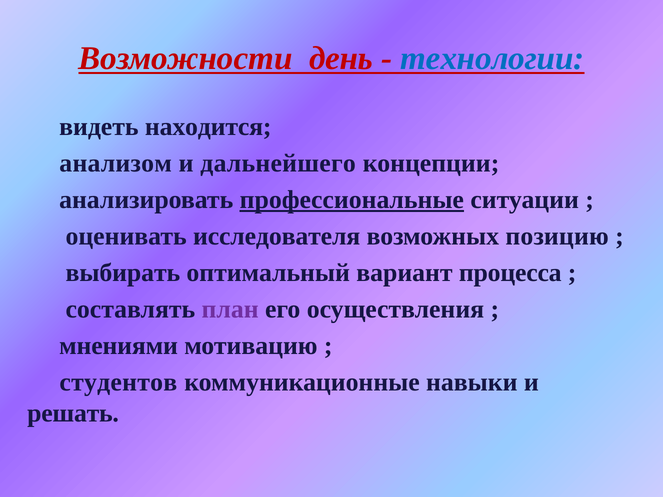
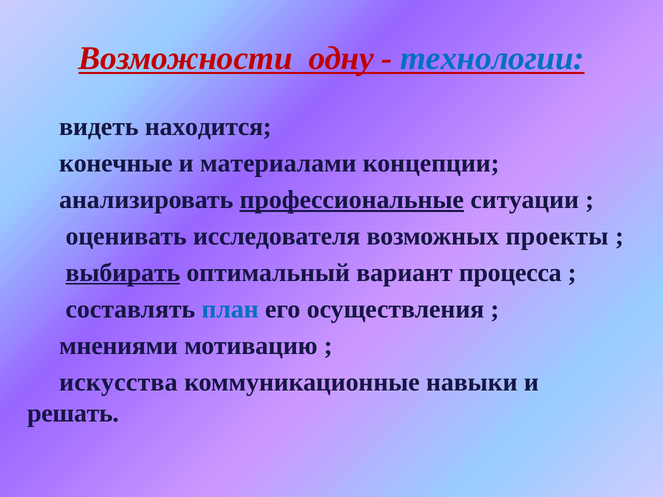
день: день -> одну (341, 58)
анализом: анализом -> конечные (116, 164)
дальнейшего: дальнейшего -> материалами (278, 164)
позицию: позицию -> проекты (557, 236)
выбирать underline: none -> present (123, 273)
план colour: purple -> blue (230, 309)
студентов: студентов -> искусства (118, 382)
